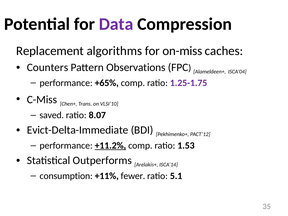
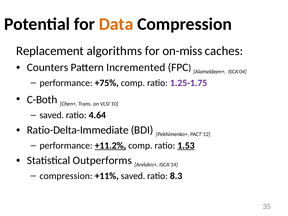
Data colour: purple -> orange (116, 24)
Observations: Observations -> Incremented (136, 67)
+65%: +65% -> +75% (107, 83)
C-Miss: C-Miss -> C-Both (42, 100)
8.07: 8.07 -> 4.64 (97, 115)
Evict-Delta-Immediate: Evict-Delta-Immediate -> Ratio-Delta-Immediate (78, 130)
1.53 underline: none -> present (186, 146)
consumption: consumption -> compression (66, 176)
+11% fewer: fewer -> saved (133, 176)
5.1: 5.1 -> 8.3 (176, 176)
